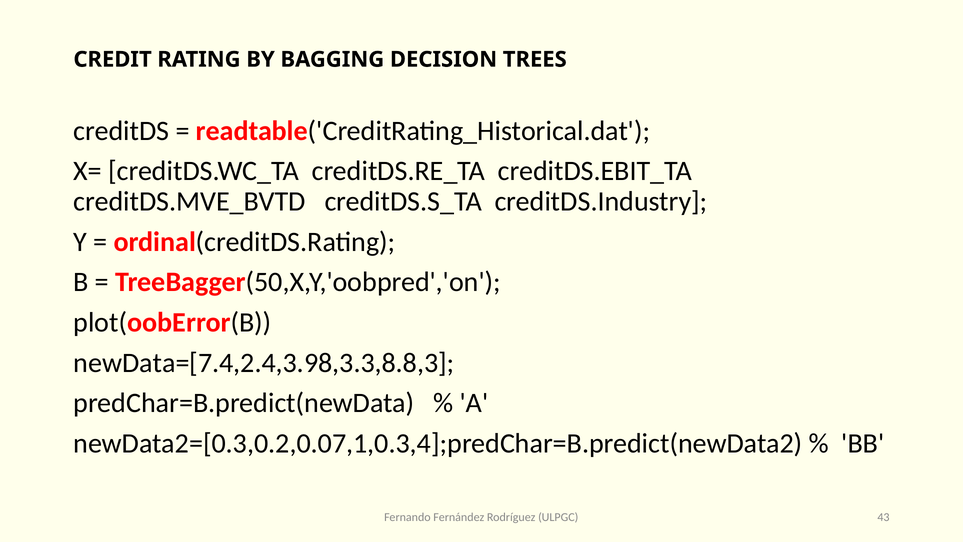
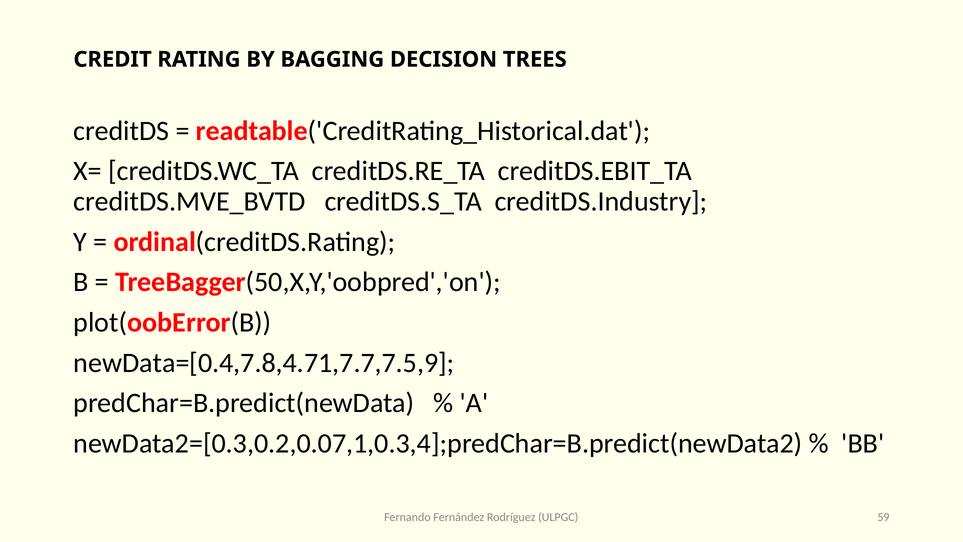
newData=[7.4,2.4,3.98,3.3,8.8,3: newData=[7.4,2.4,3.98,3.3,8.8,3 -> newData=[0.4,7.8,4.71,7.7,7.5,9 (264, 363)
43: 43 -> 59 (883, 517)
